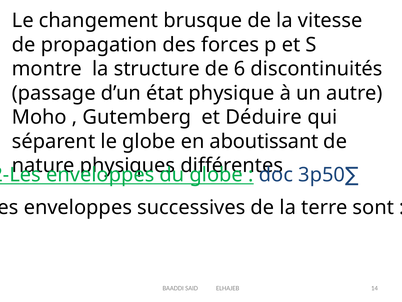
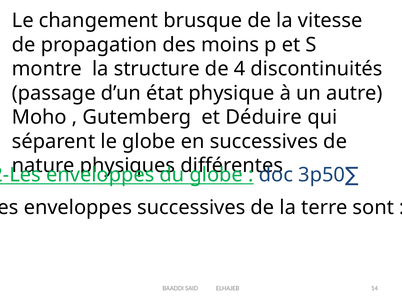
forces: forces -> moins (230, 45)
6: 6 -> 4 (240, 69)
en aboutissant: aboutissant -> successives (264, 141)
